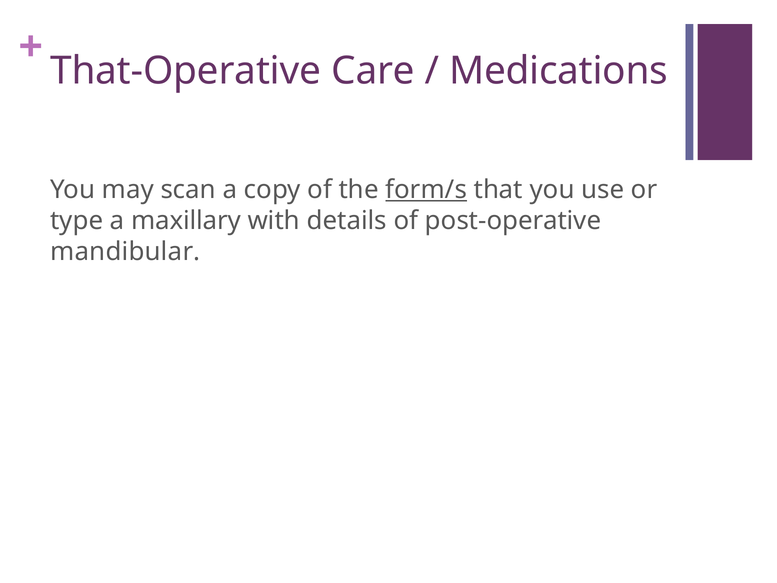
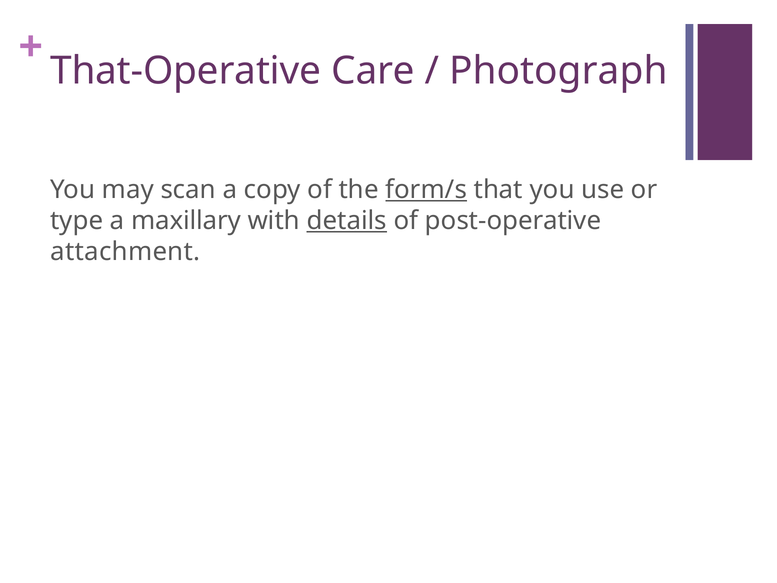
Medications: Medications -> Photograph (558, 71)
details underline: none -> present (347, 221)
mandibular: mandibular -> attachment (125, 252)
